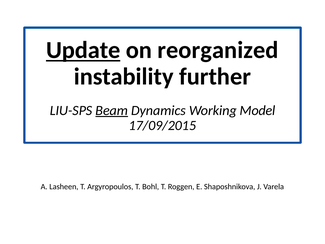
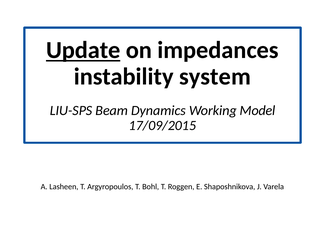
reorganized: reorganized -> impedances (218, 50)
further: further -> system (215, 76)
Beam underline: present -> none (112, 110)
